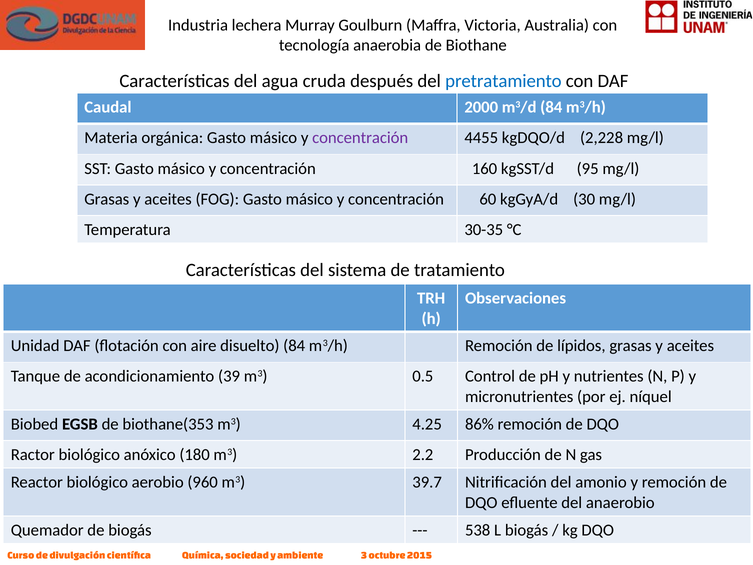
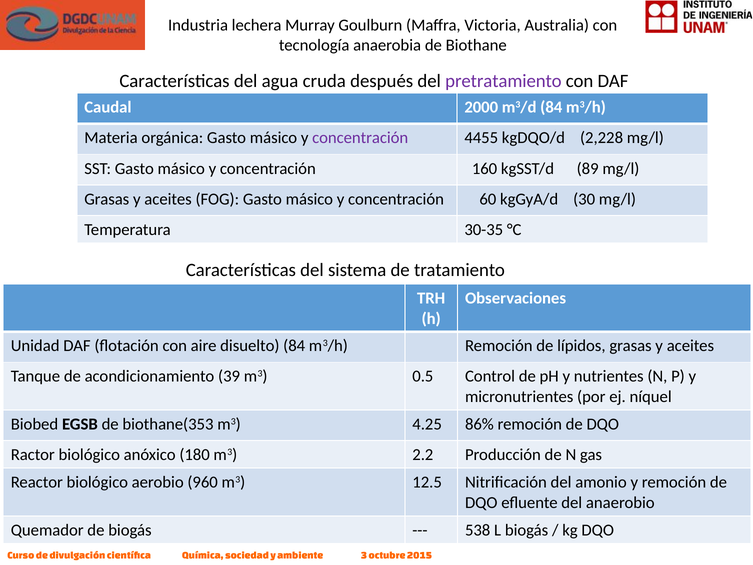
pretratamiento colour: blue -> purple (503, 81)
95: 95 -> 89 (588, 168)
39.7: 39.7 -> 12.5 (427, 482)
